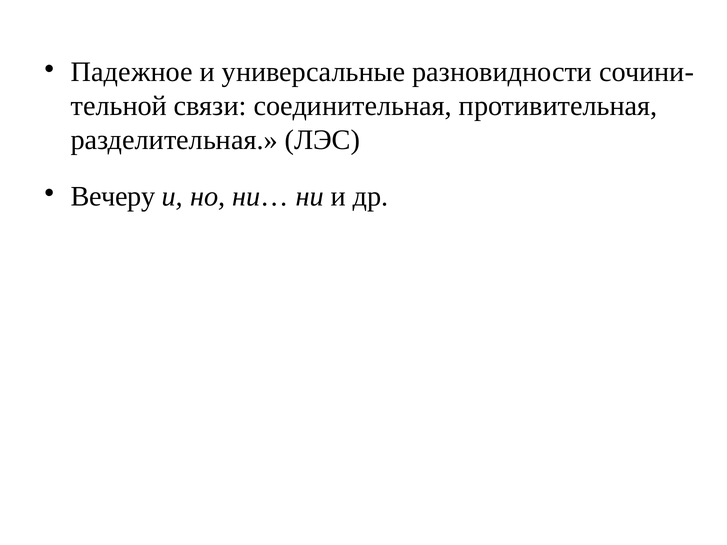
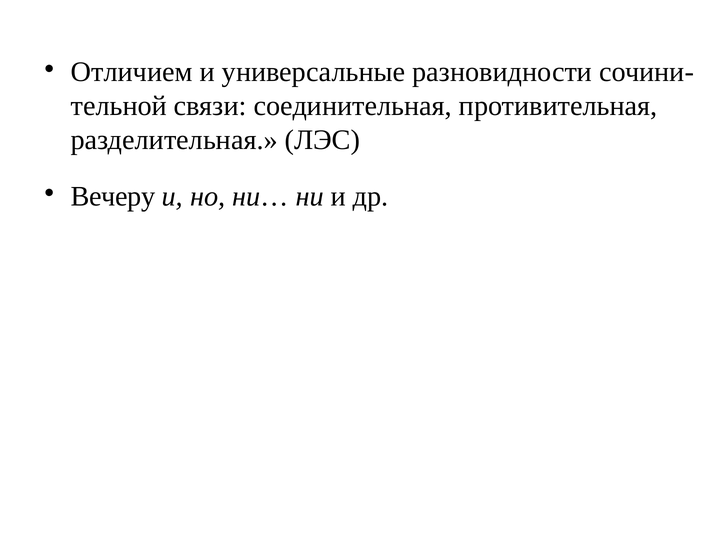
Падежное: Падежное -> Отличием (132, 72)
